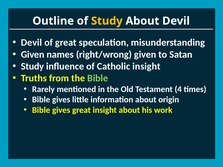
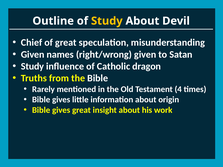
Devil: Devil -> Chief (32, 43)
Catholic insight: insight -> dragon (147, 66)
Bible colour: light green -> white (98, 78)
